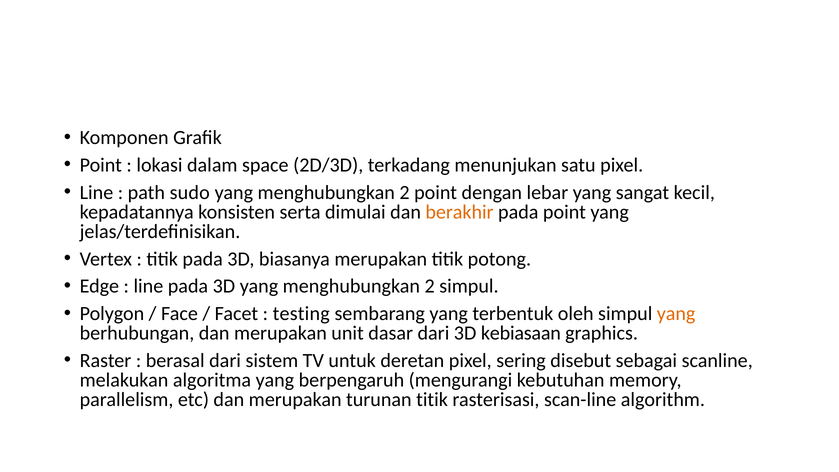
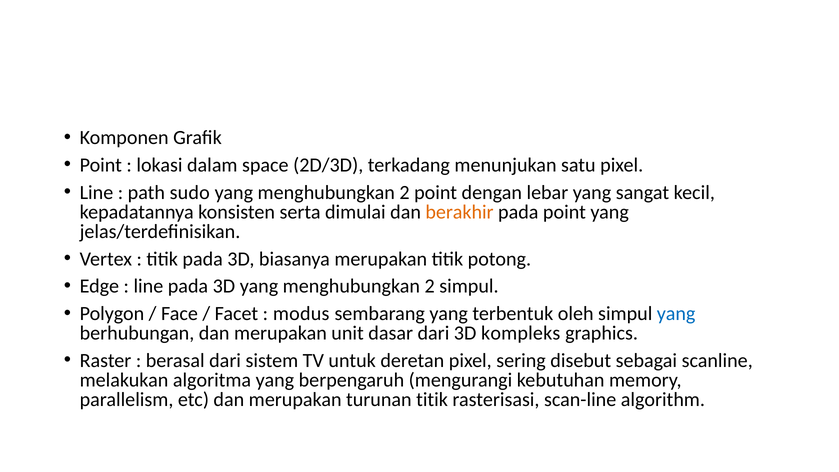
testing: testing -> modus (301, 314)
yang colour: orange -> blue (676, 314)
kebiasaan: kebiasaan -> kompleks (521, 333)
